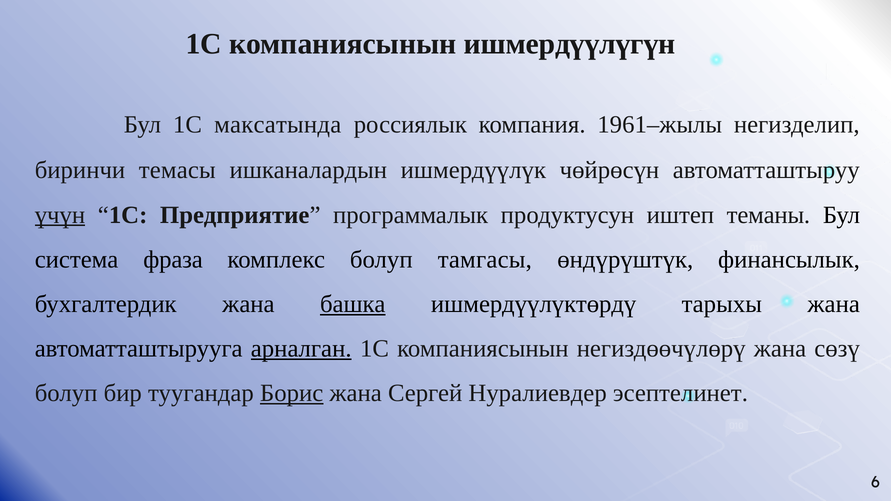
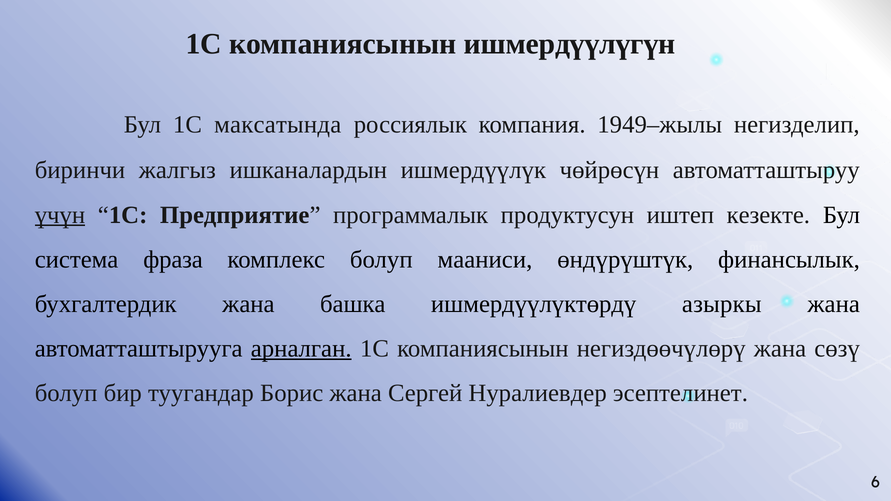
1961–жылы: 1961–жылы -> 1949–жылы (660, 125)
темасы: темасы -> жалгыз (177, 170)
теманы: теманы -> кезекте (768, 215)
тамгасы: тамгасы -> мааниси (485, 259)
башка underline: present -> none (353, 304)
тарыхы: тарыхы -> азыркы (722, 304)
Борис underline: present -> none (292, 393)
